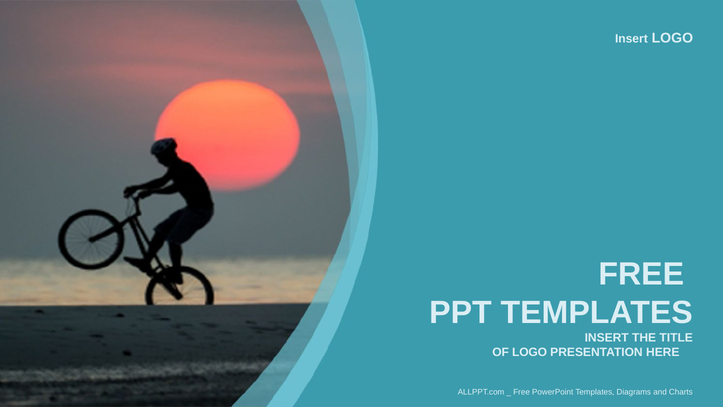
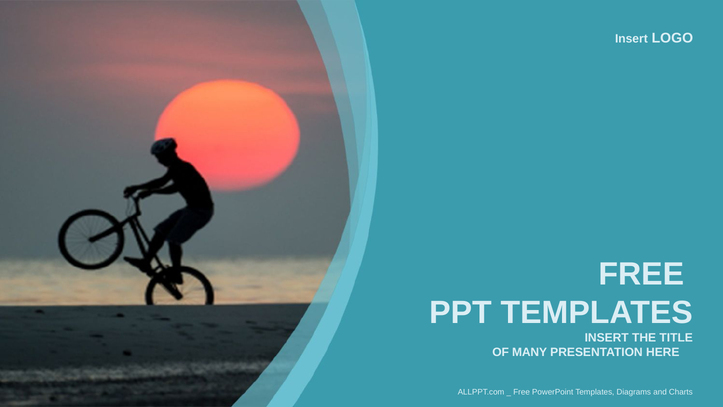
OF LOGO: LOGO -> MANY (530, 352)
